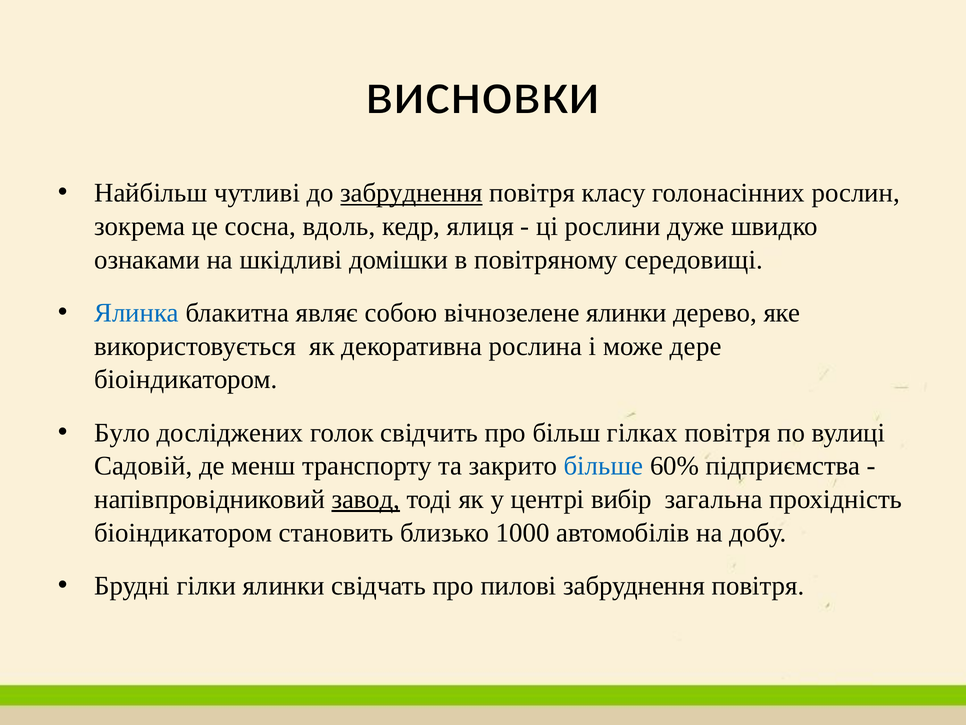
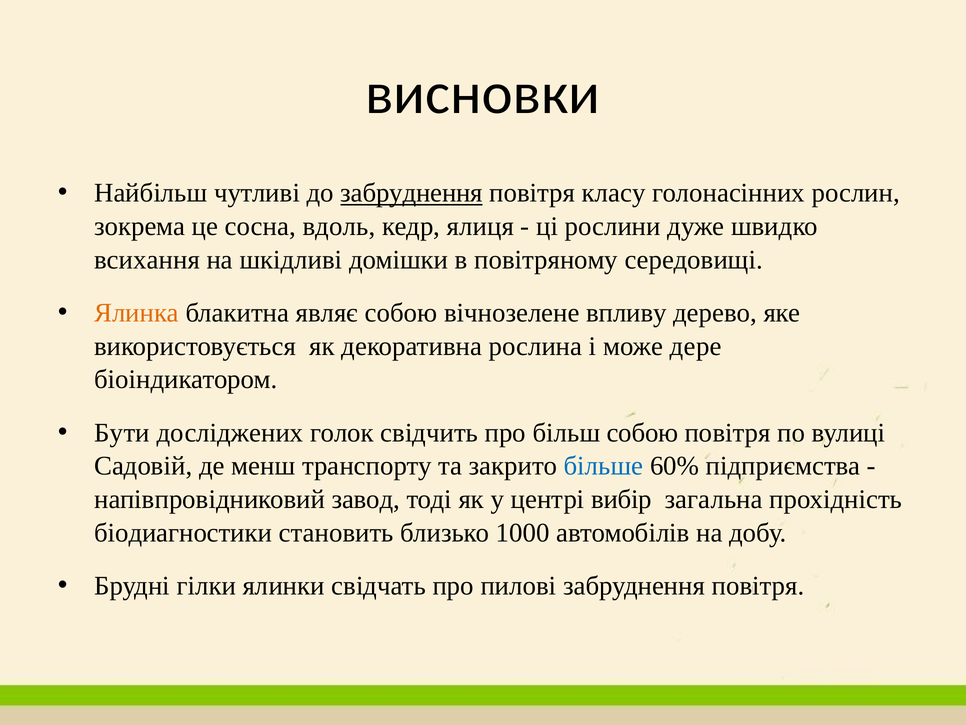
ознаками: ознаками -> всихання (147, 260)
Ялинка colour: blue -> orange (137, 313)
вічнозелене ялинки: ялинки -> впливу (626, 313)
Було: Було -> Бути (122, 432)
більш гілках: гілках -> собою (643, 432)
завод underline: present -> none (366, 499)
біоіндикатором: біоіндикатором -> біодиагностики (183, 532)
